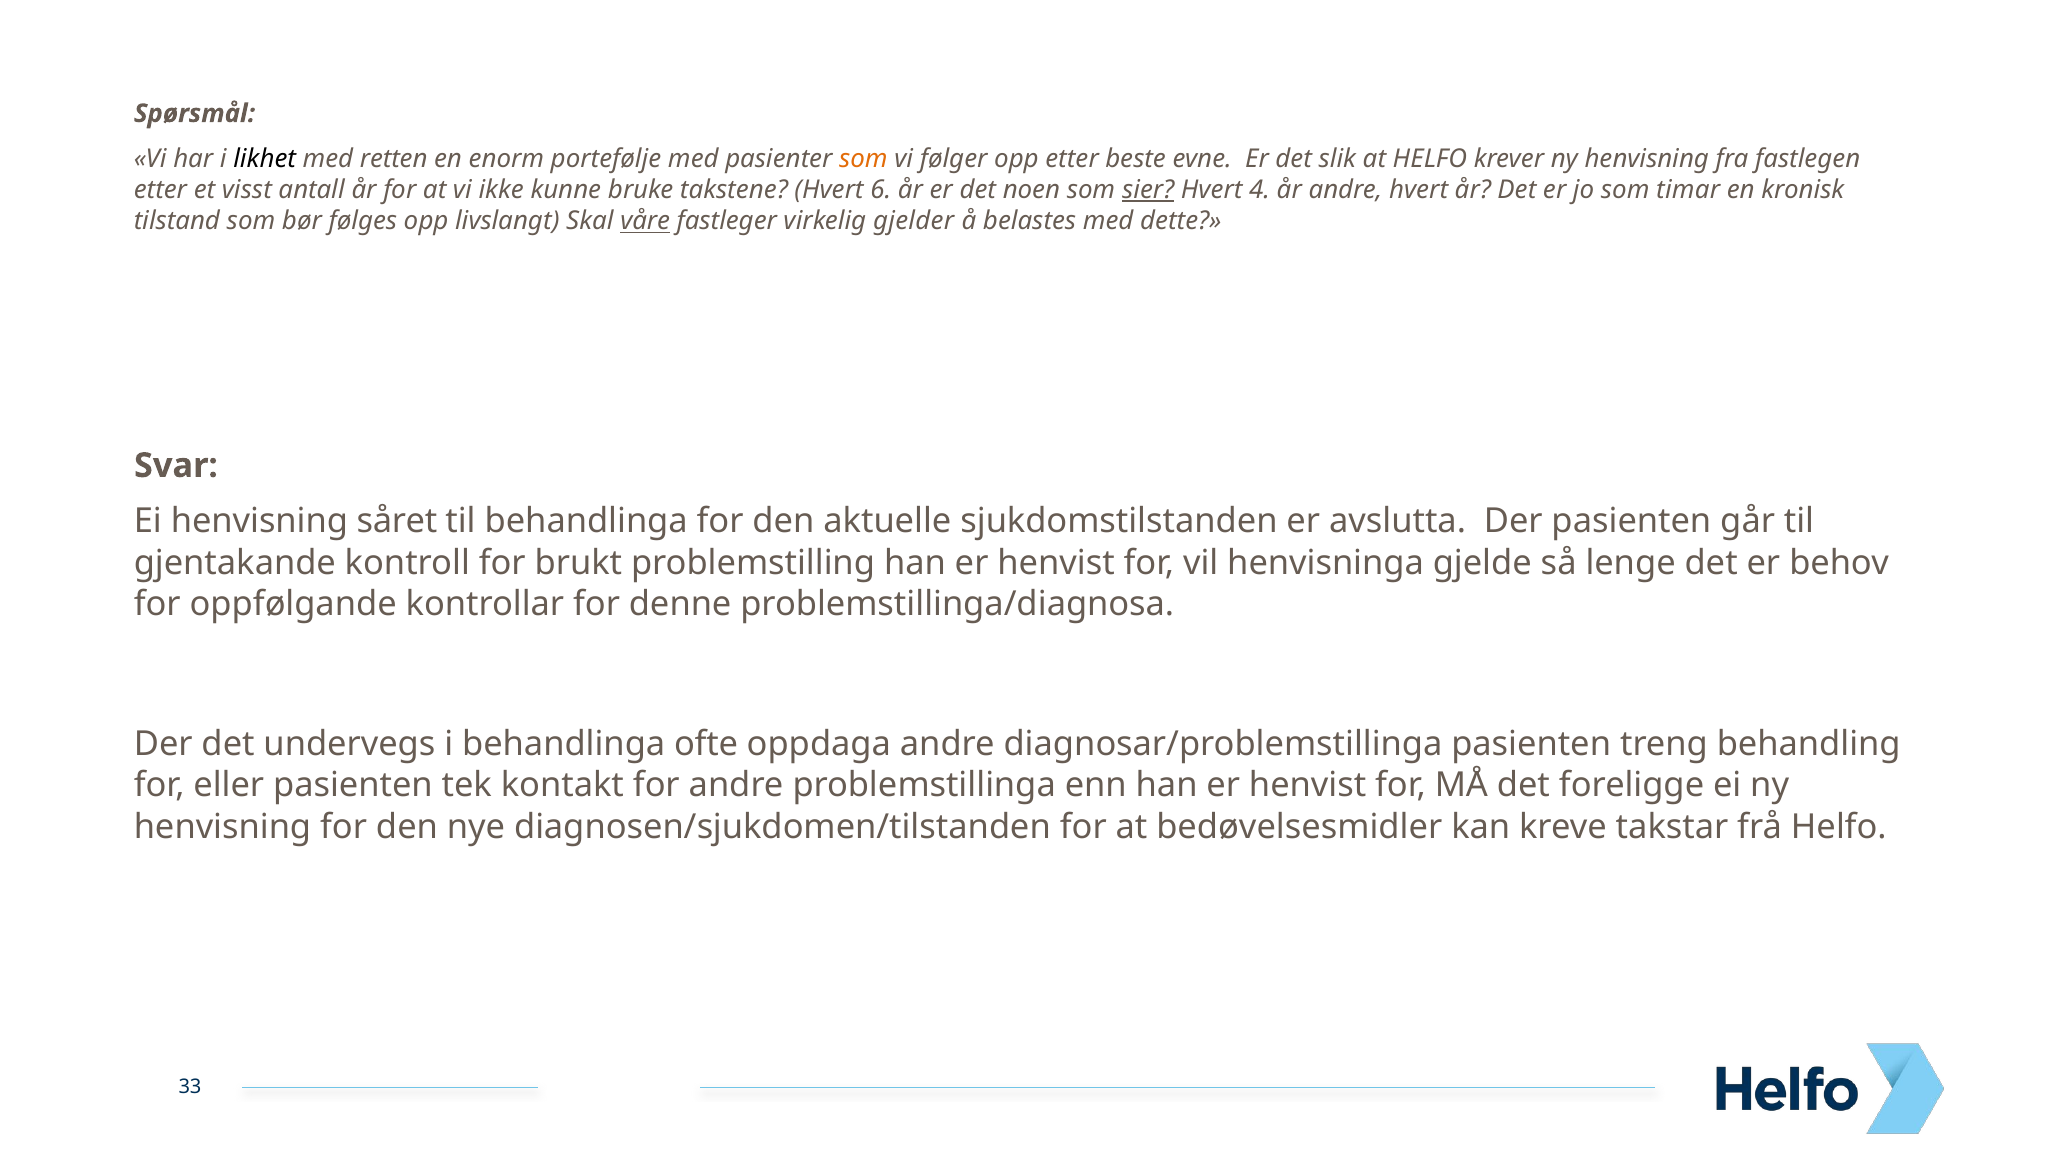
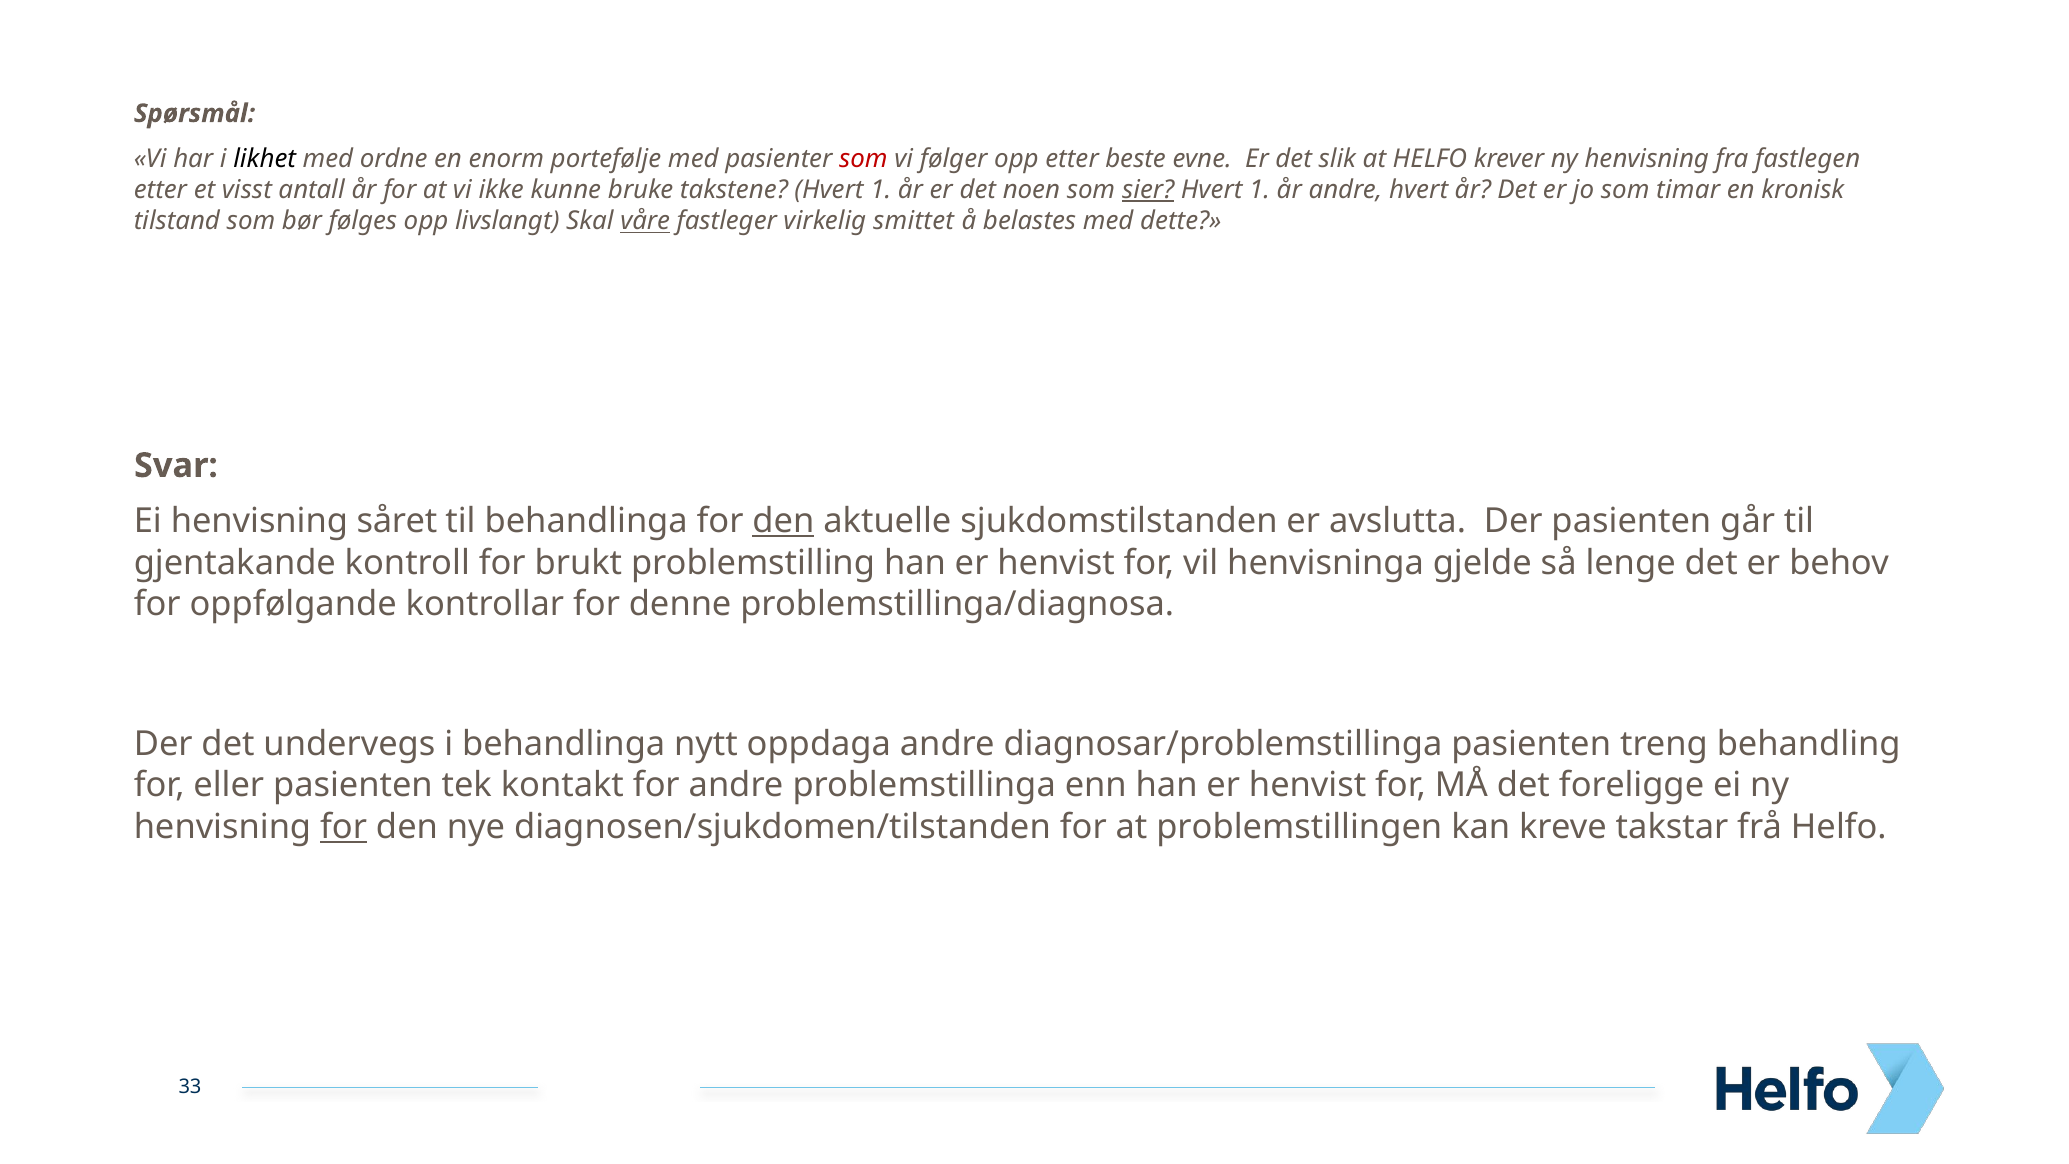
retten: retten -> ordne (394, 159)
som colour: orange -> red (863, 159)
takstene Hvert 6: 6 -> 1 (881, 190)
4: 4 -> 1 (1260, 190)
gjelder: gjelder -> smittet (914, 221)
den underline: none -> present (783, 521)
ofte: ofte -> nytt (706, 744)
for underline: none -> present (344, 827)
bedøvelsesmidler: bedøvelsesmidler -> problemstillingen (1299, 827)
